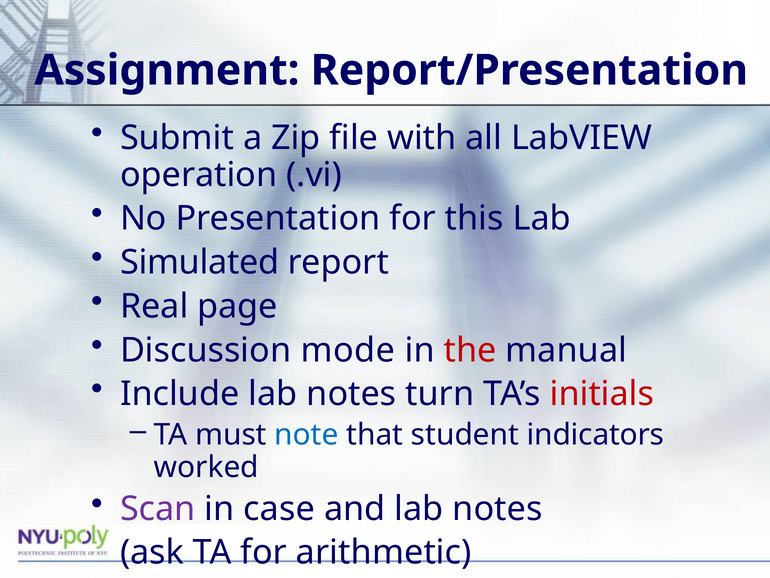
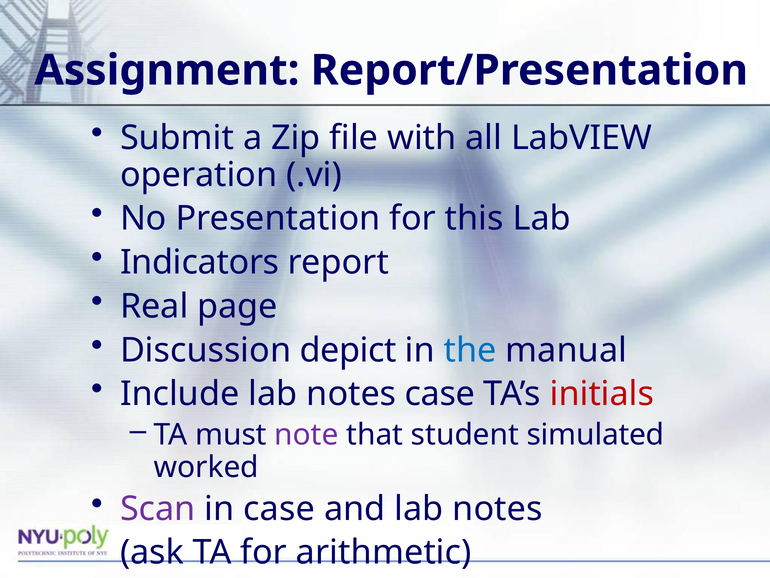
Simulated: Simulated -> Indicators (200, 262)
mode: mode -> depict (348, 350)
the colour: red -> blue (470, 350)
notes turn: turn -> case (440, 394)
note colour: blue -> purple (306, 435)
indicators: indicators -> simulated (596, 435)
